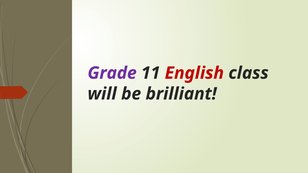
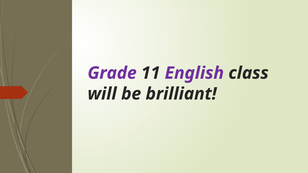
English colour: red -> purple (194, 73)
